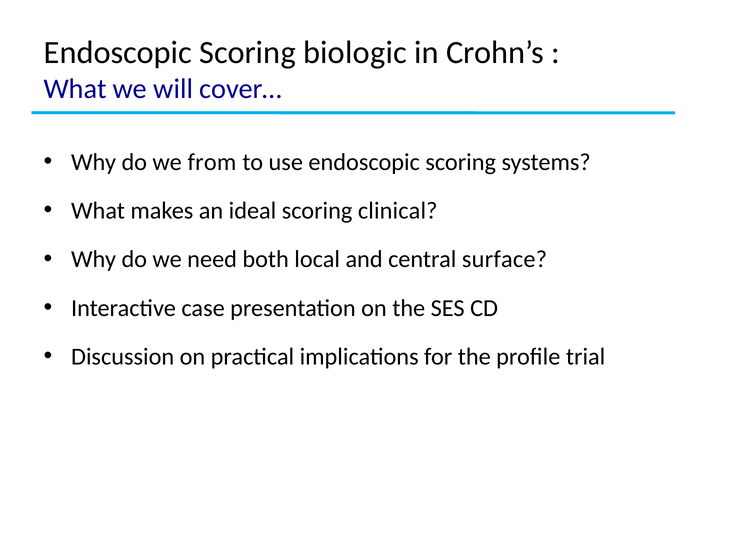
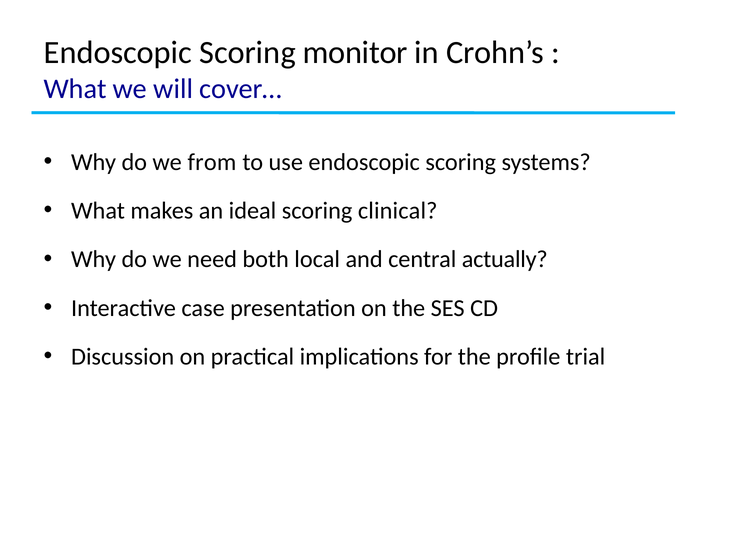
biologic: biologic -> monitor (355, 53)
surface: surface -> actually (505, 259)
